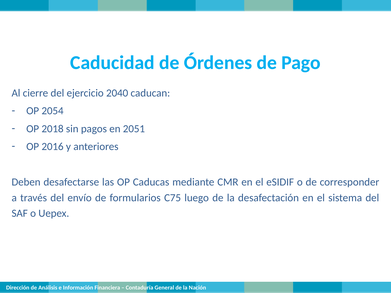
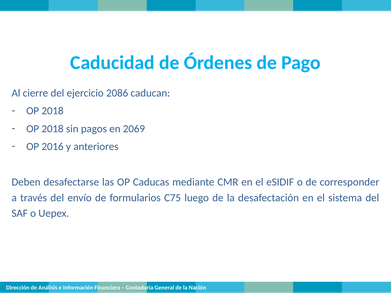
2040: 2040 -> 2086 (117, 93)
2054: 2054 -> 2018 (53, 111)
2051: 2051 -> 2069 (134, 129)
